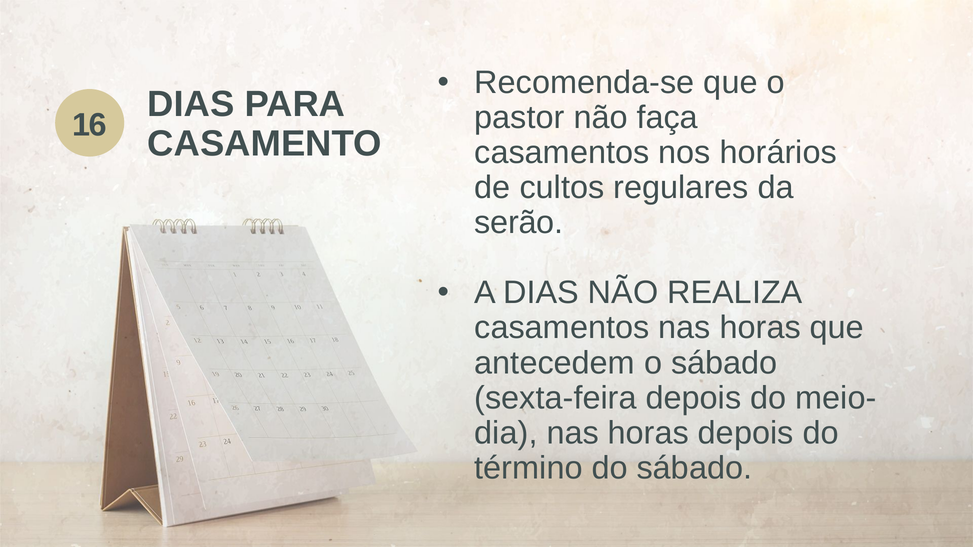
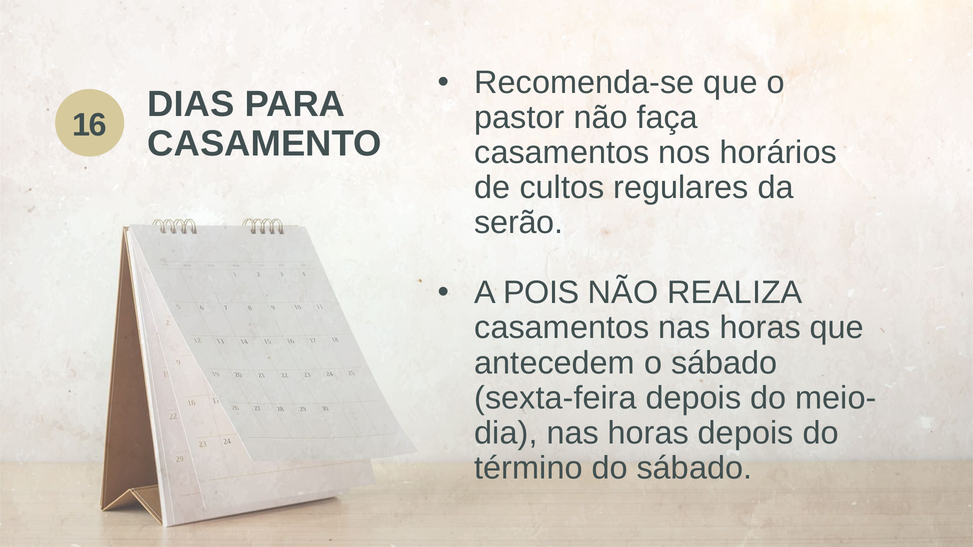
A DIAS: DIAS -> POIS (541, 293)
